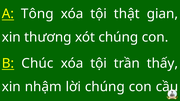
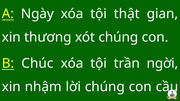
Tông: Tông -> Ngày (37, 14)
thấy: thấy -> ngời (162, 64)
